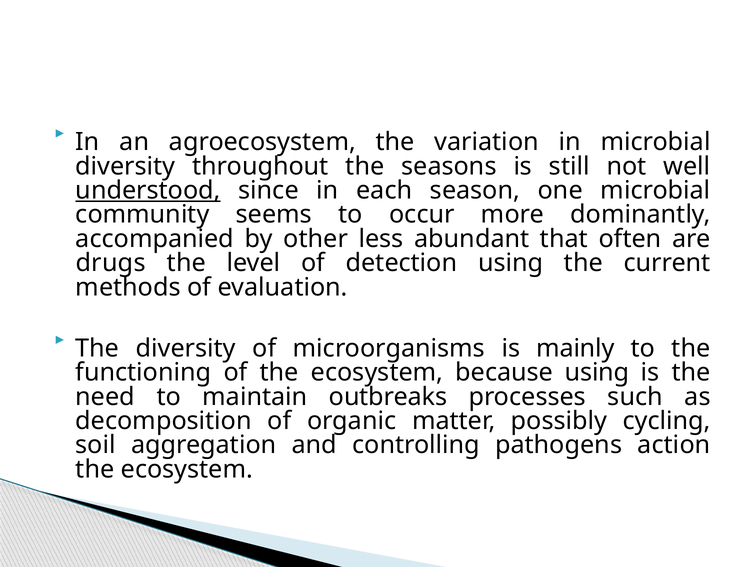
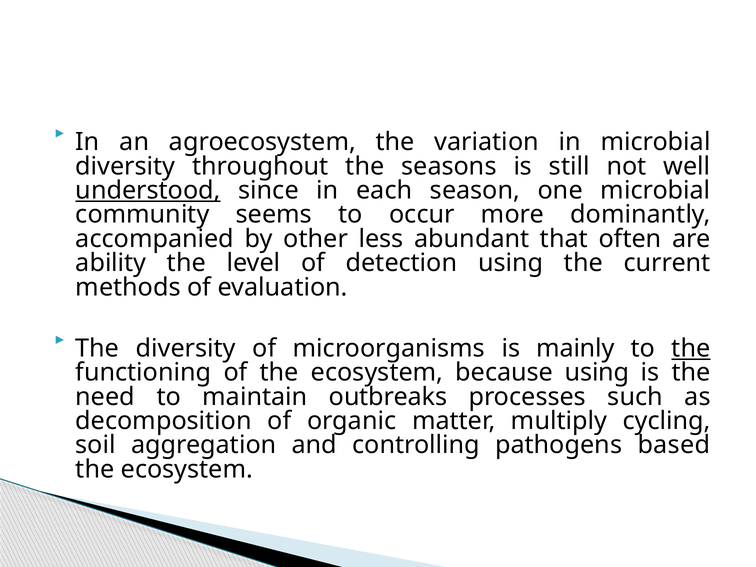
drugs: drugs -> ability (111, 263)
the underline: none -> present (691, 348)
possibly: possibly -> multiply (559, 421)
action: action -> based (674, 445)
